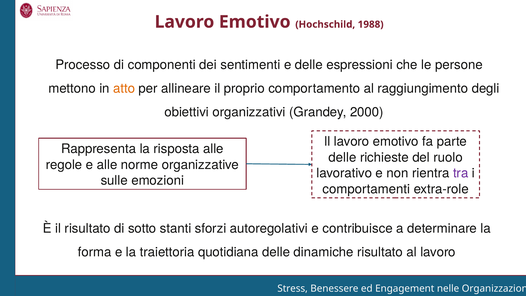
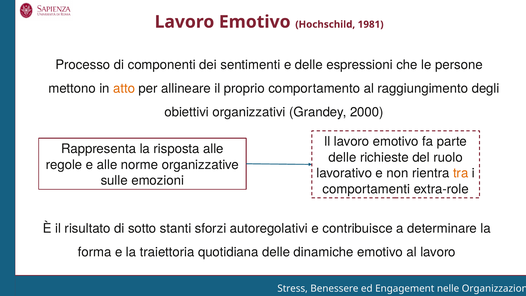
1988: 1988 -> 1981 (371, 24)
tra colour: purple -> orange (461, 173)
dinamiche risultato: risultato -> emotivo (380, 252)
